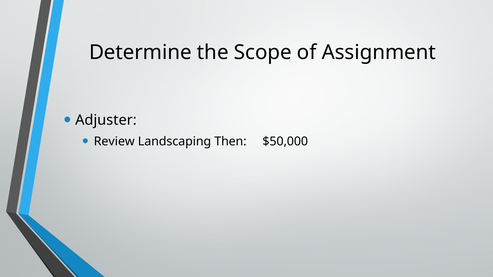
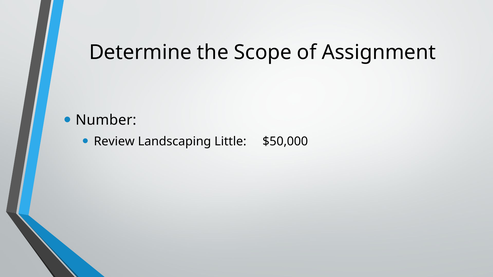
Adjuster: Adjuster -> Number (106, 120)
Then: Then -> Little (230, 141)
